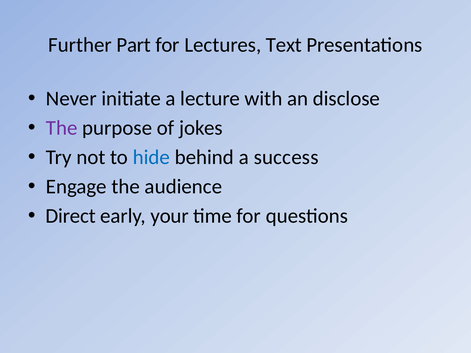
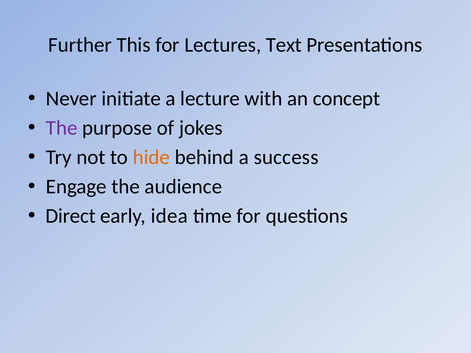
Part: Part -> This (134, 45)
disclose: disclose -> concept (347, 99)
hide colour: blue -> orange (151, 157)
your: your -> idea (169, 216)
